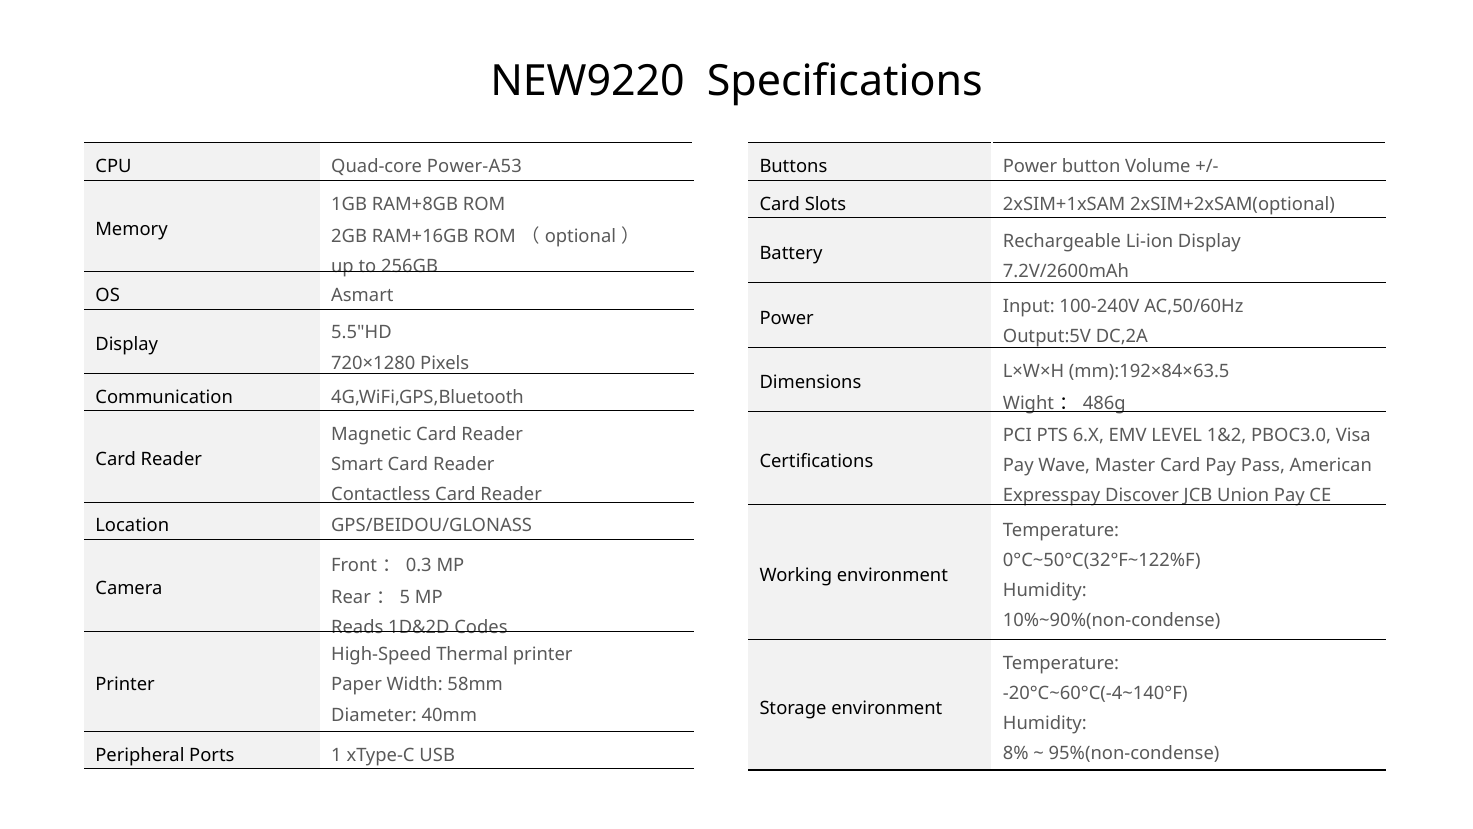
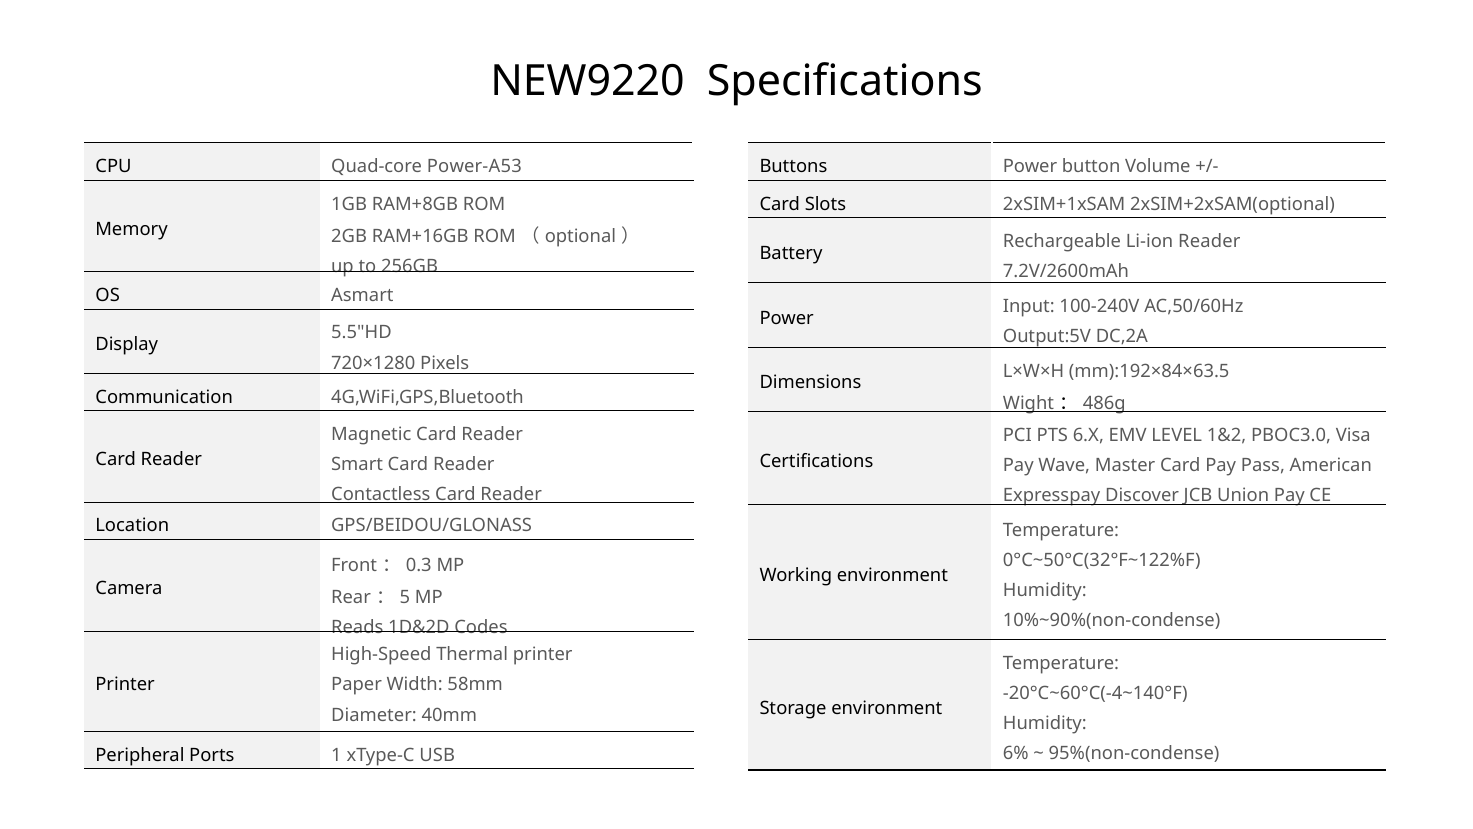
Li-ion Display: Display -> Reader (1209, 241)
8%: 8% -> 6% (1016, 753)
